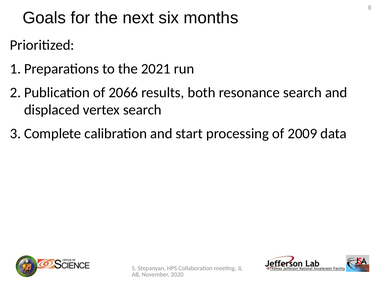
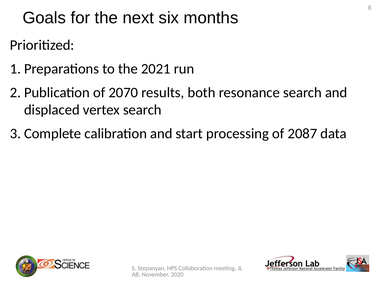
2066: 2066 -> 2070 (123, 93)
2009: 2009 -> 2087 (302, 134)
